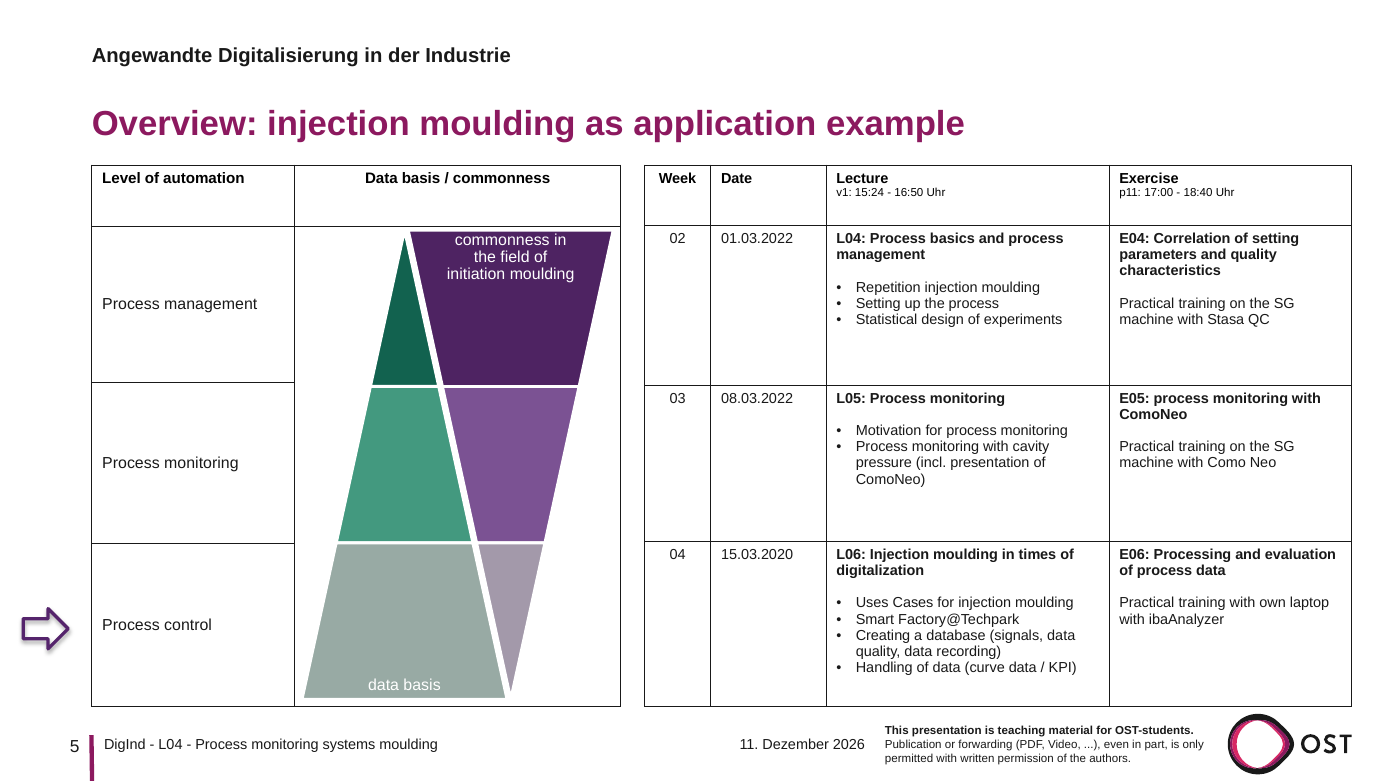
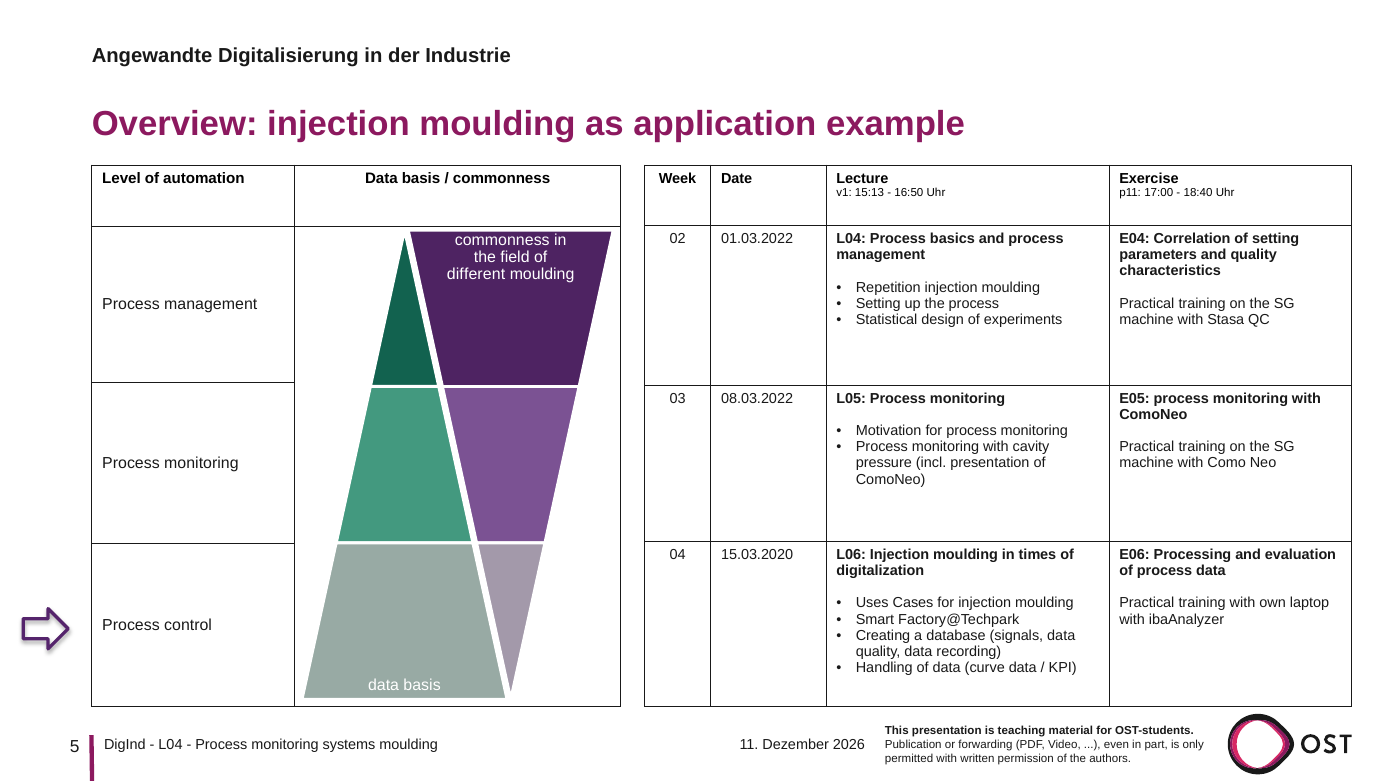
15:24: 15:24 -> 15:13 (869, 193)
initiation: initiation -> different (476, 274)
